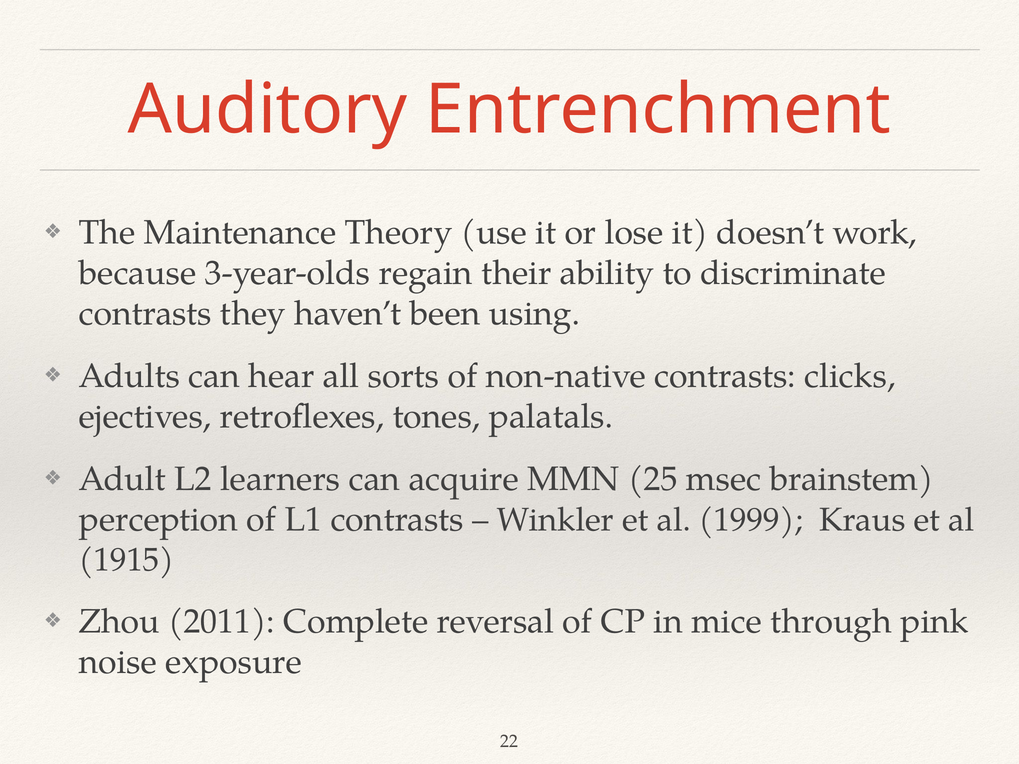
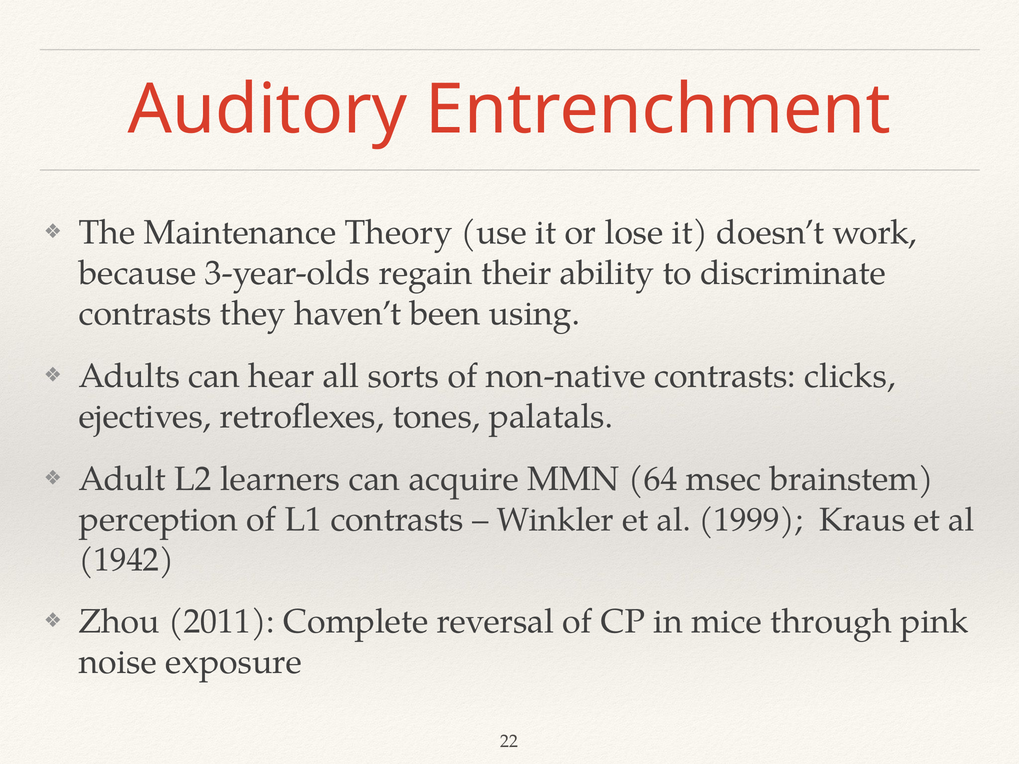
25: 25 -> 64 (653, 479)
1915: 1915 -> 1942 (127, 560)
